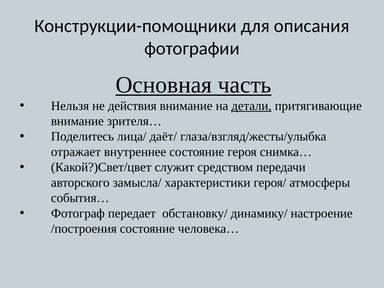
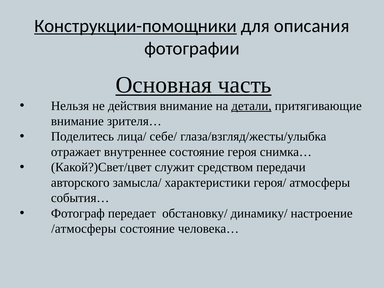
Конструкции-помощники underline: none -> present (136, 26)
даёт/: даёт/ -> себе/ (163, 137)
/построения: /построения -> /атмосферы (84, 229)
